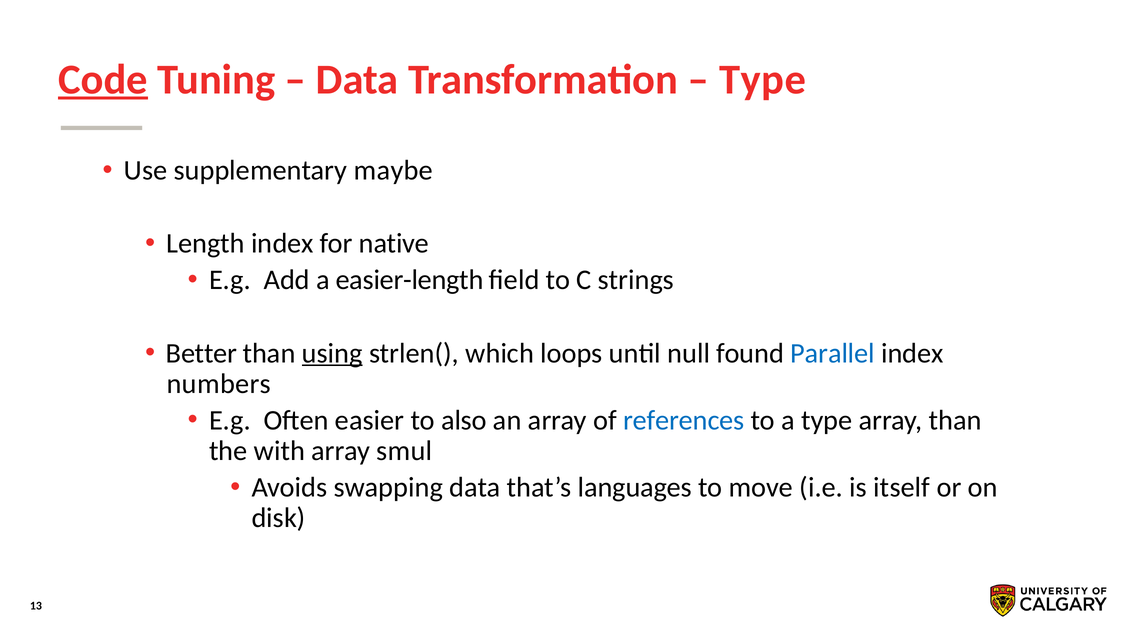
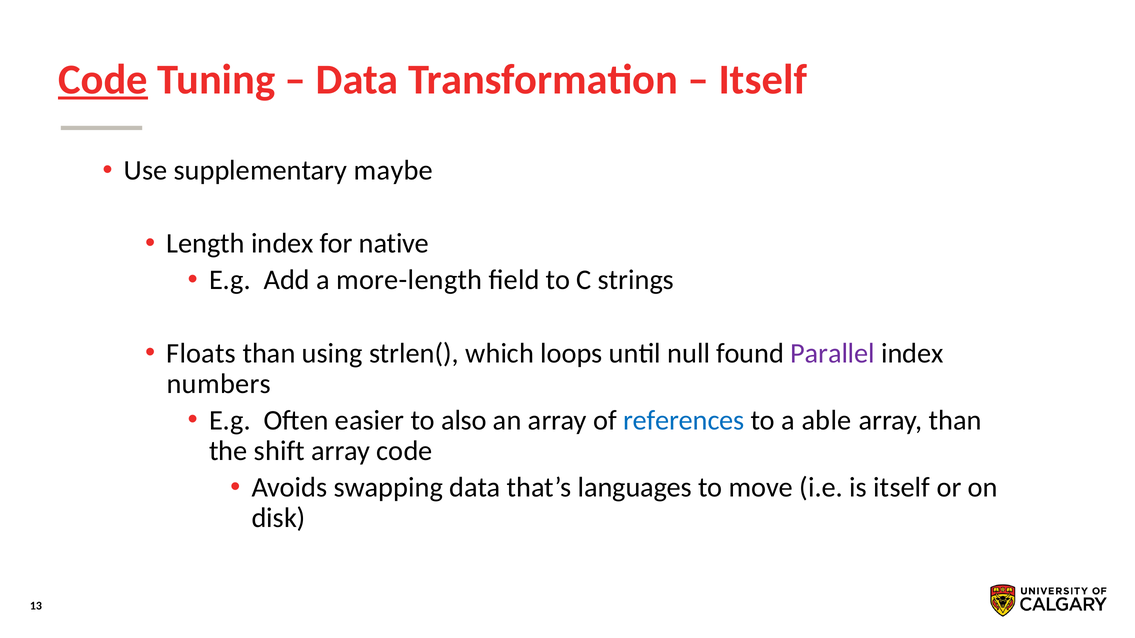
Type: Type -> Itself (763, 80)
easier-length: easier-length -> more-length (409, 280)
Better: Better -> Floats (201, 353)
using underline: present -> none (332, 353)
Parallel colour: blue -> purple (833, 353)
a type: type -> able (827, 421)
with: with -> shift (279, 451)
array smul: smul -> code (405, 451)
